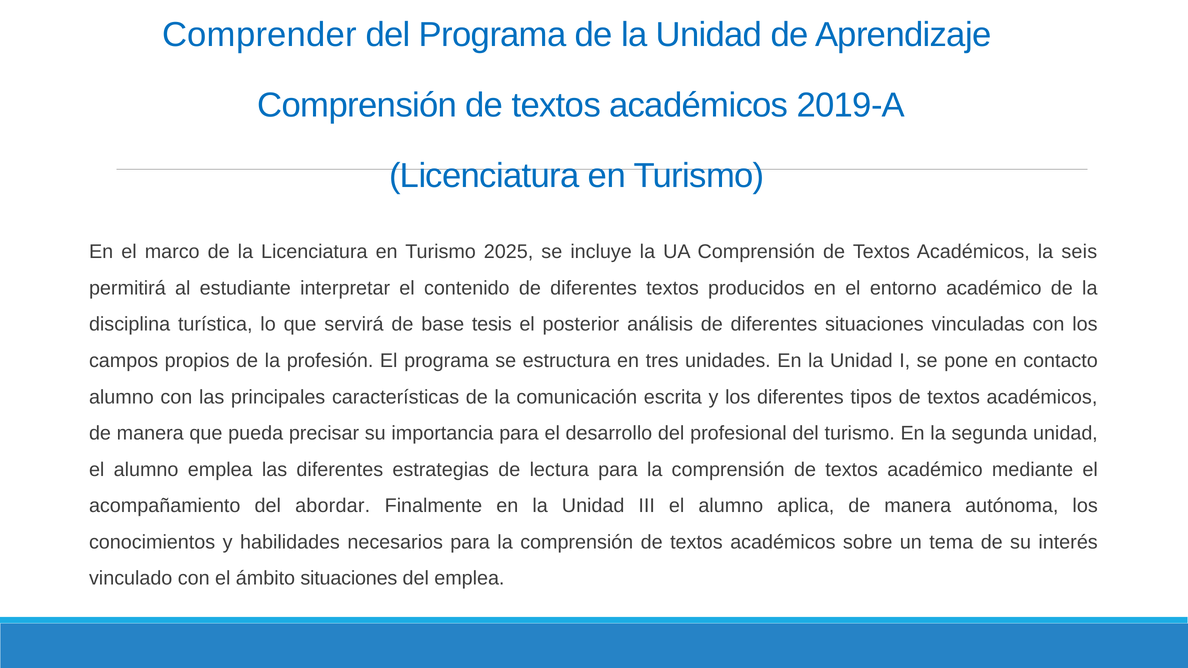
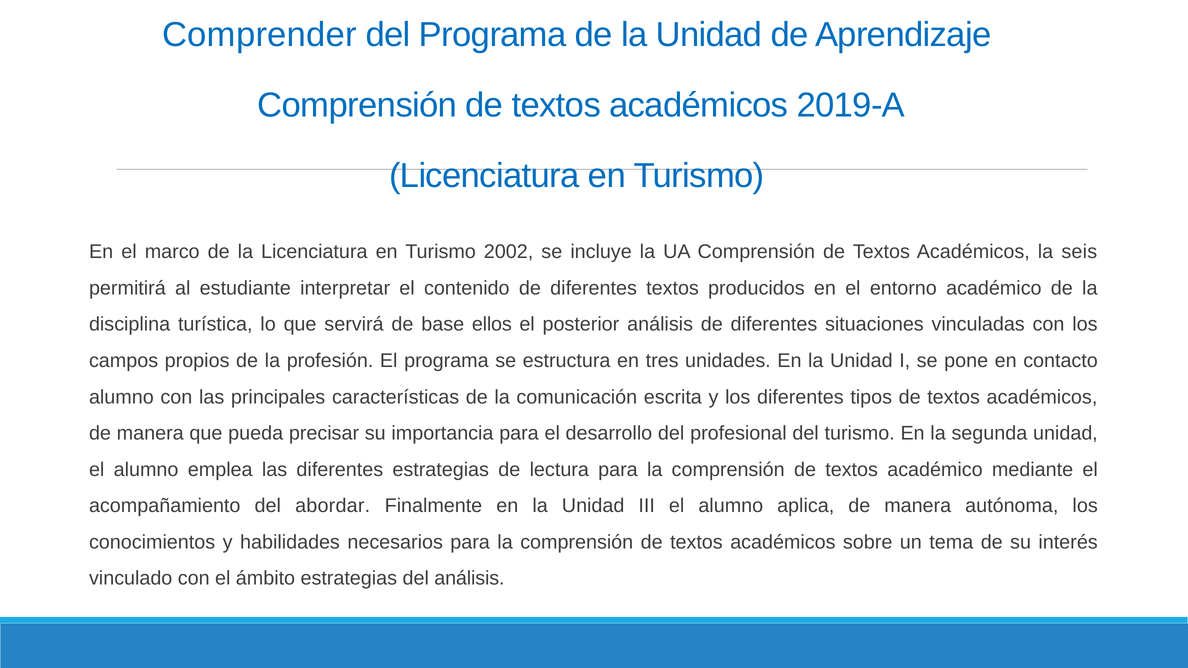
2025: 2025 -> 2002 (509, 252)
tesis: tesis -> ellos (492, 325)
ámbito situaciones: situaciones -> estrategias (349, 579)
del emplea: emplea -> análisis (469, 579)
